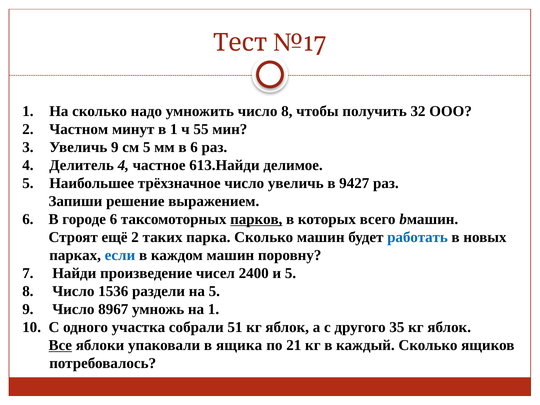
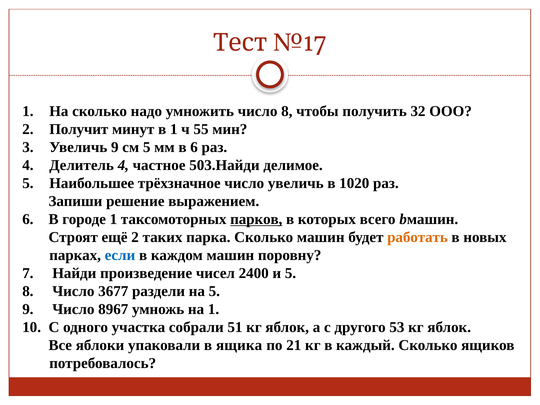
Частном: Частном -> Получит (79, 129)
613.Найди: 613.Найди -> 503.Найди (224, 165)
9427: 9427 -> 1020 (354, 183)
городе 6: 6 -> 1 (113, 219)
работать colour: blue -> orange (417, 237)
1536: 1536 -> 3677 (113, 291)
35: 35 -> 53 (397, 327)
Все underline: present -> none (60, 345)
